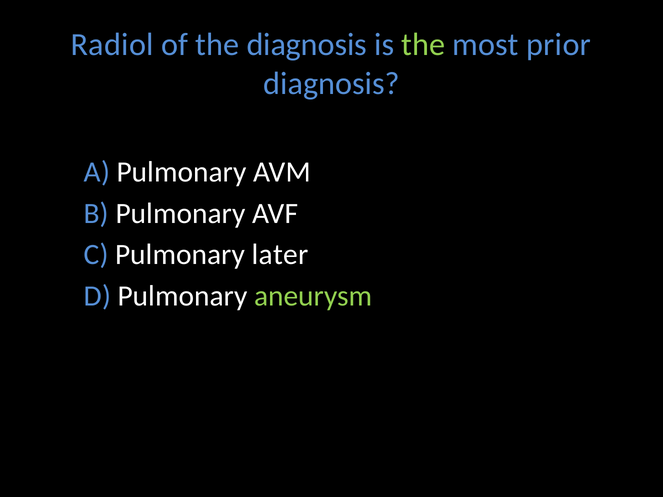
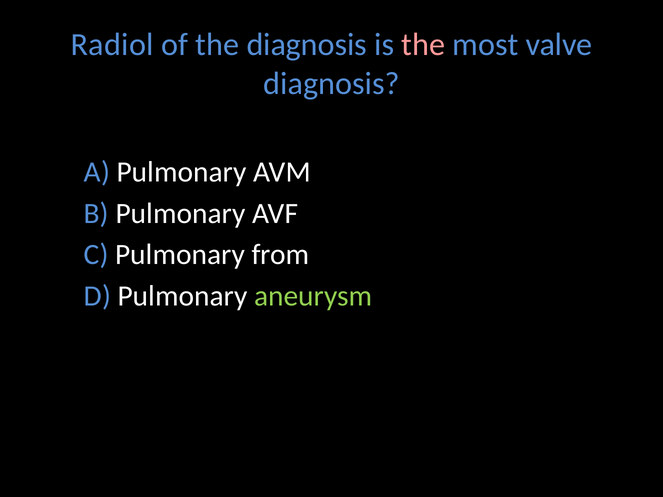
the colour: light green -> pink (423, 45)
prior: prior -> valve (559, 45)
later: later -> from (280, 255)
